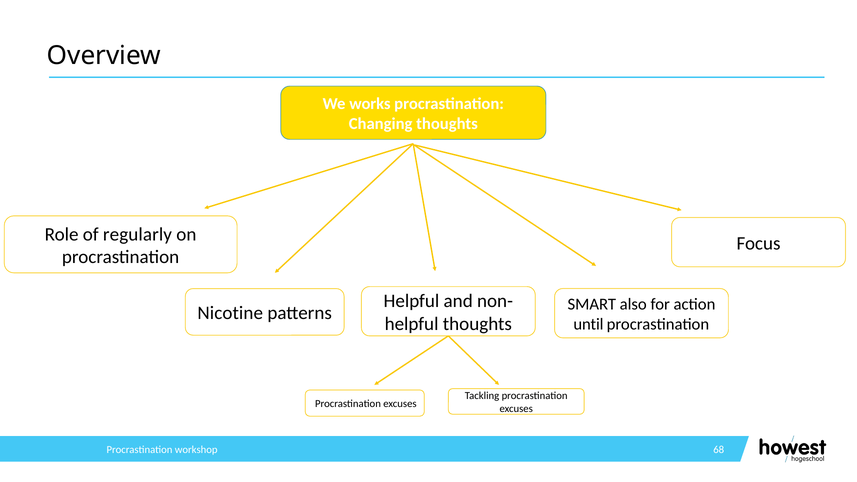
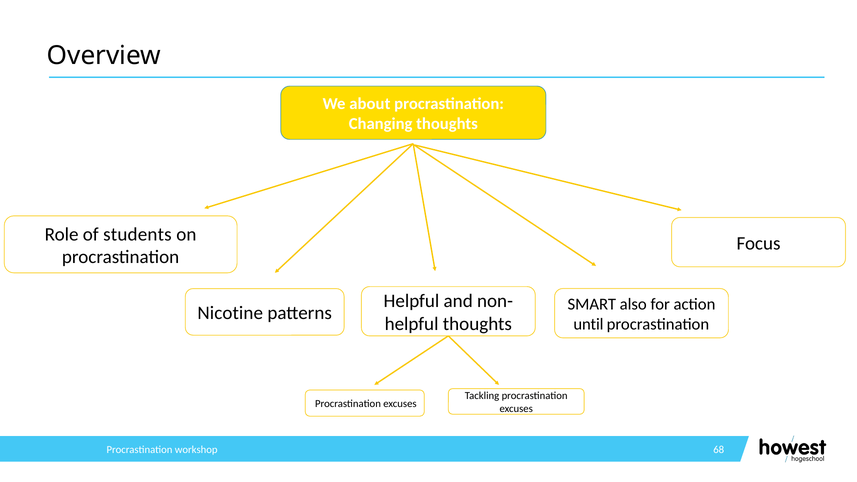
works: works -> about (370, 104)
regularly: regularly -> students (137, 234)
